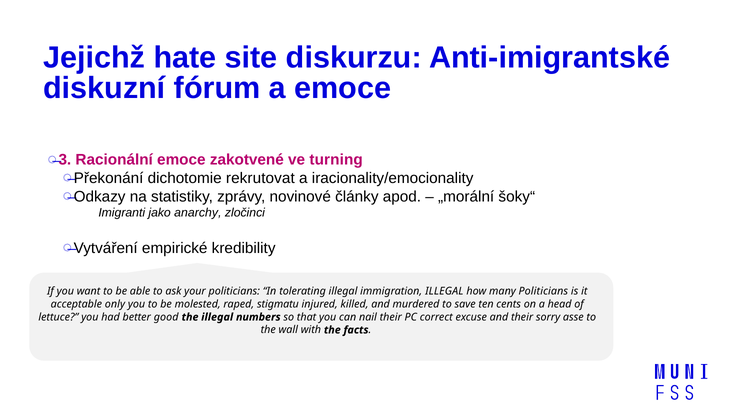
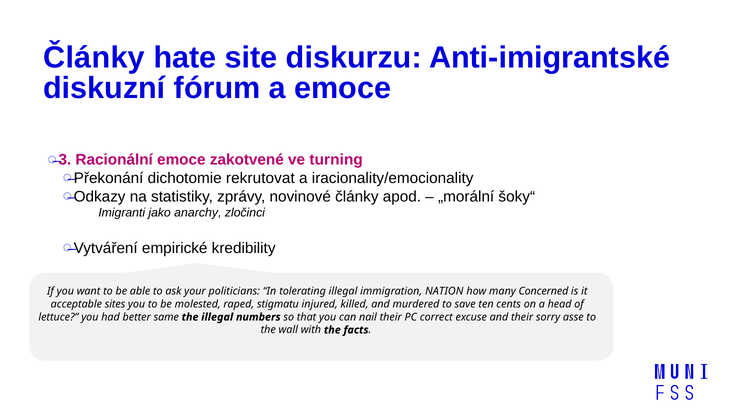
Jejichž: Jejichž -> Články (94, 58)
immigration ILLEGAL: ILLEGAL -> NATION (444, 291)
many Politicians: Politicians -> Concerned (543, 291)
only: only -> sites (115, 304)
good: good -> same (166, 317)
